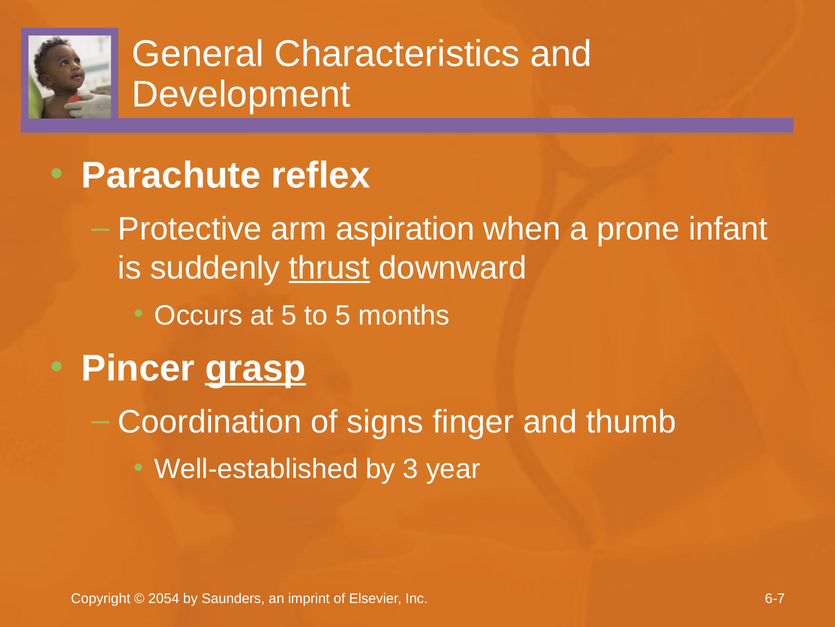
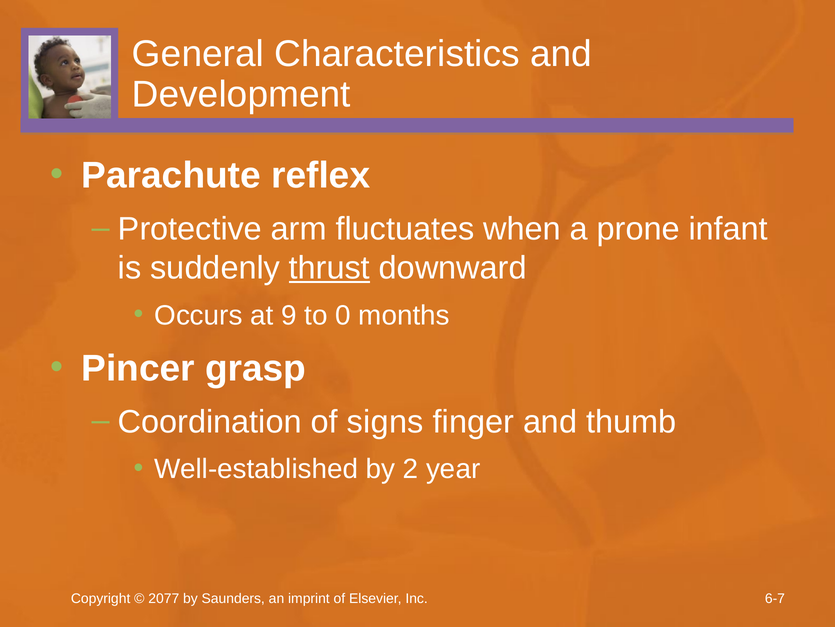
aspiration: aspiration -> fluctuates (405, 229)
at 5: 5 -> 9 (289, 315)
to 5: 5 -> 0 (343, 315)
grasp underline: present -> none (256, 368)
3: 3 -> 2 (411, 469)
2054: 2054 -> 2077 (164, 598)
